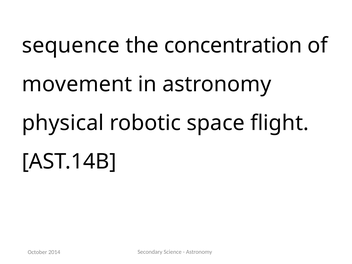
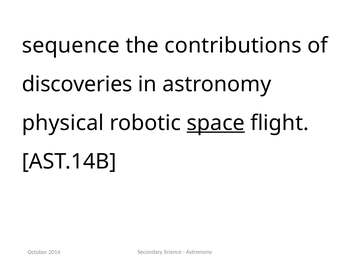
concentration: concentration -> contributions (233, 46)
movement: movement -> discoveries (77, 84)
space underline: none -> present (216, 123)
